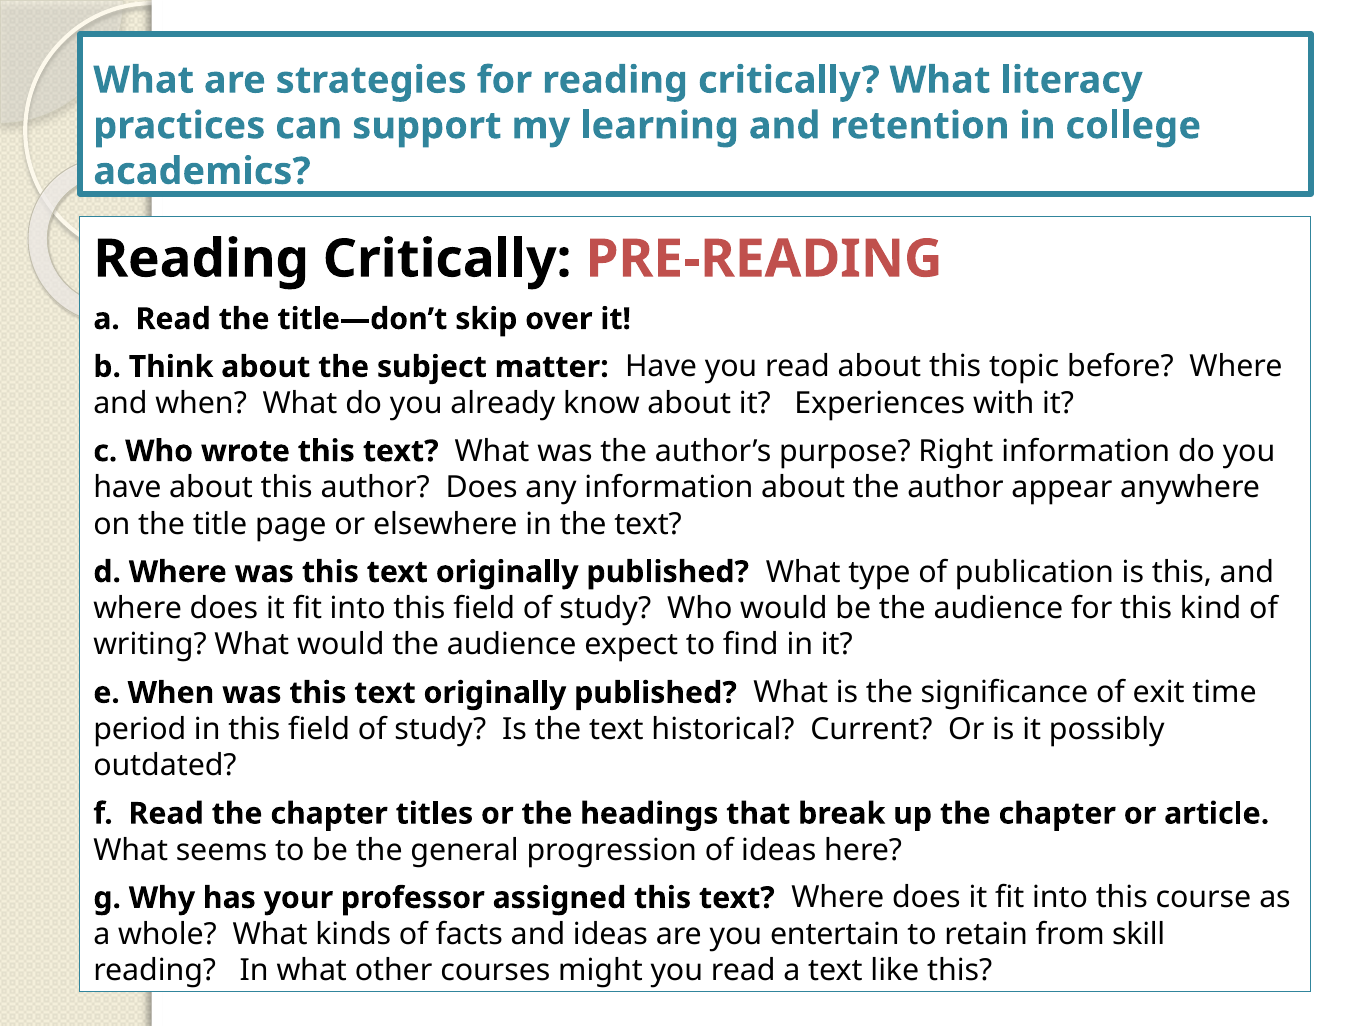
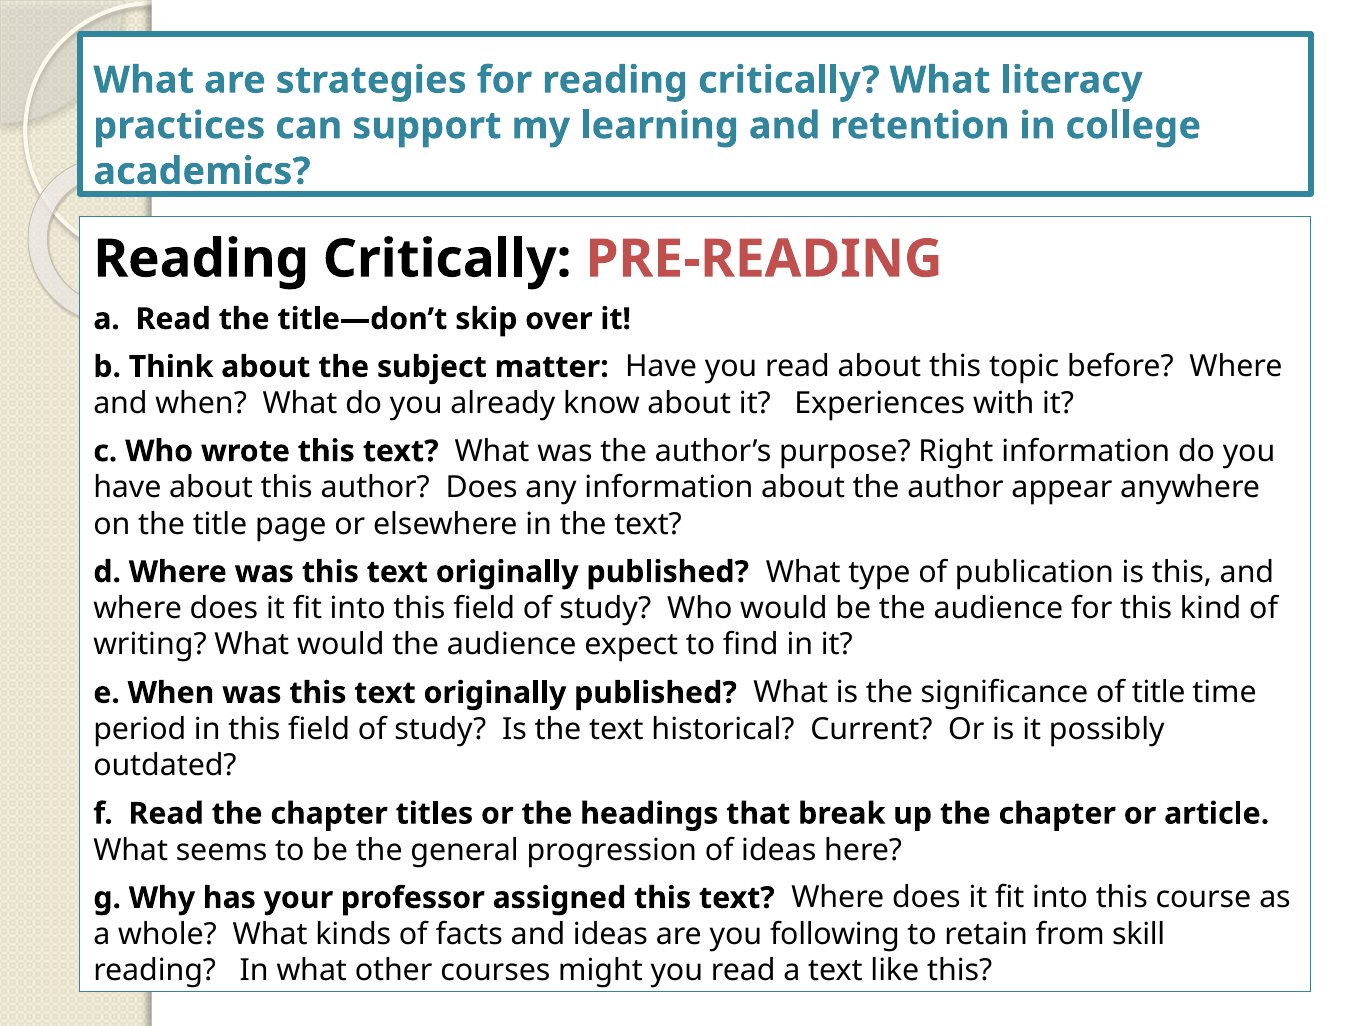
of exit: exit -> title (1159, 693)
entertain: entertain -> following (835, 934)
